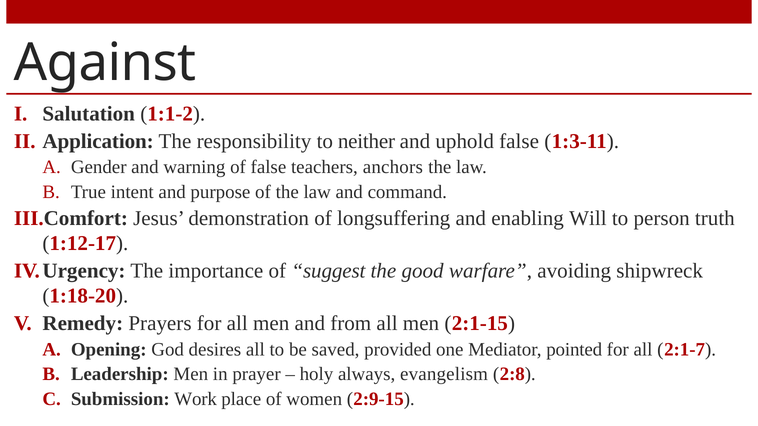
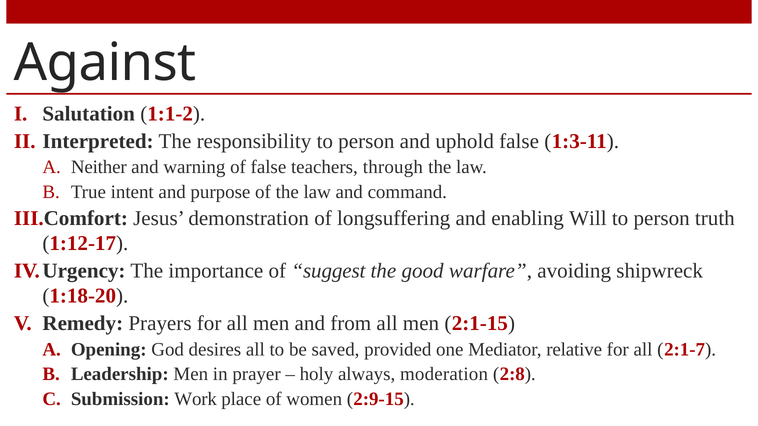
Application: Application -> Interpreted (98, 141)
responsibility to neither: neither -> person (366, 141)
Gender: Gender -> Neither (99, 167)
anchors: anchors -> through (393, 167)
pointed: pointed -> relative (574, 350)
evangelism: evangelism -> moderation (444, 375)
